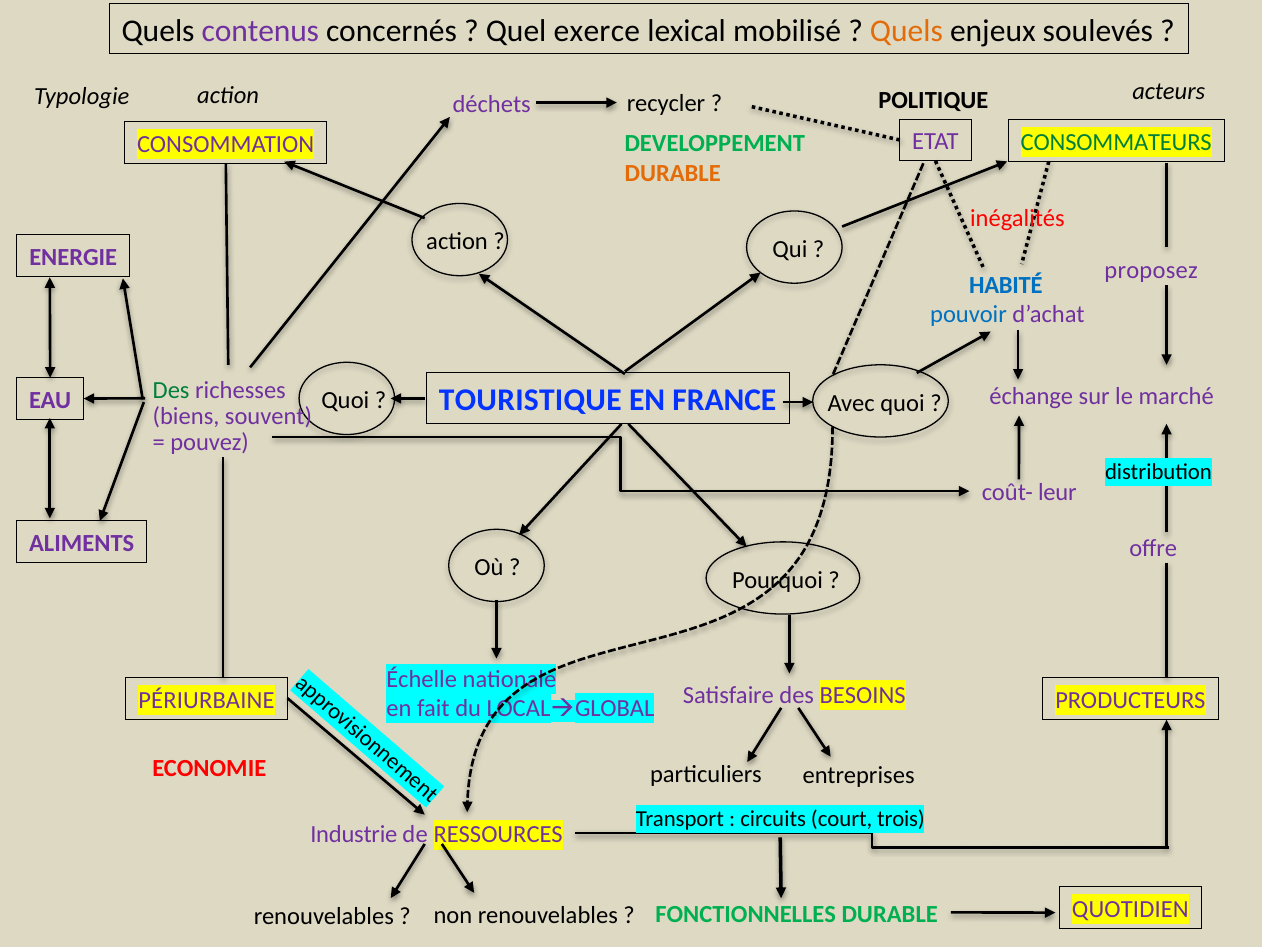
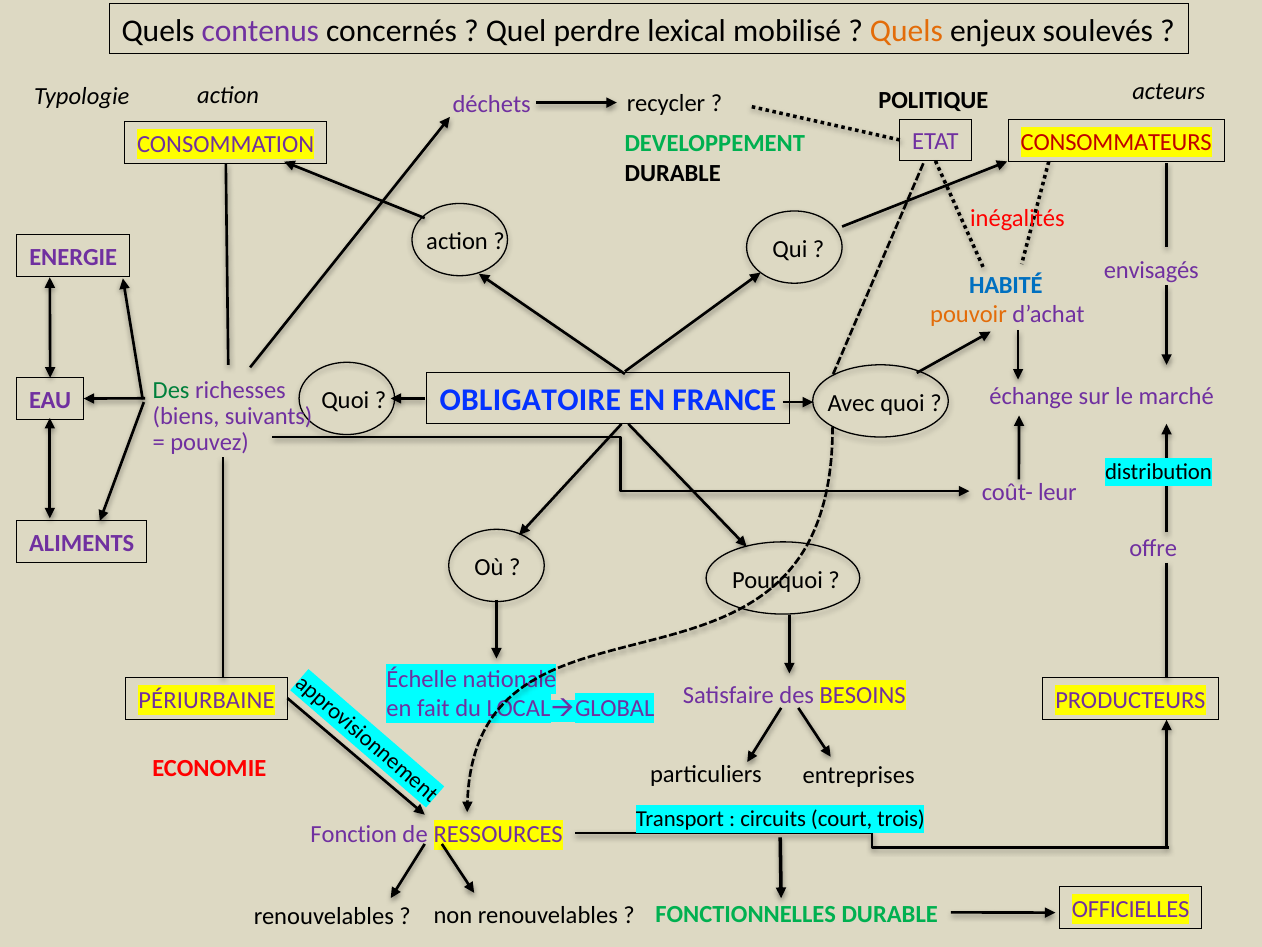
exerce: exerce -> perdre (597, 31)
CONSOMMATEURS colour: green -> red (1116, 142)
DURABLE colour: orange -> black (673, 173)
proposez: proposez -> envisagés (1151, 270)
pouvoir colour: blue -> orange (969, 315)
TOURISTIQUE: TOURISTIQUE -> OBLIGATOIRE (530, 400)
souvent: souvent -> suivants (269, 416)
Industrie: Industrie -> Fonction (354, 834)
QUOTIDIEN: QUOTIDIEN -> OFFICIELLES (1131, 909)
